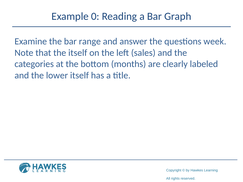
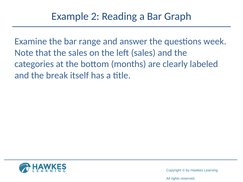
0: 0 -> 2 (95, 16)
the itself: itself -> sales (78, 53)
lower: lower -> break (57, 75)
